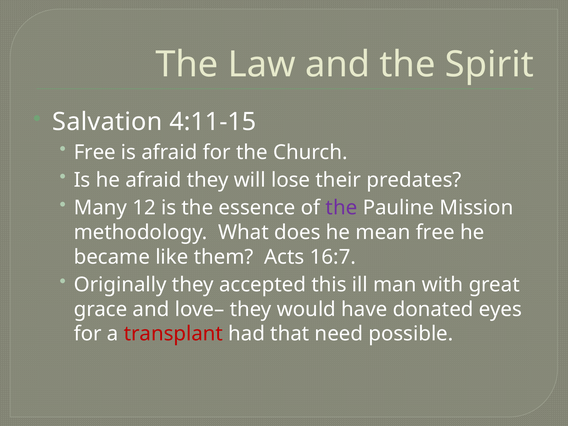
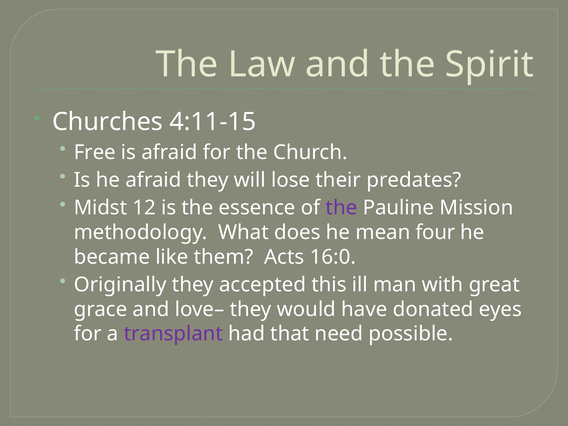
Salvation: Salvation -> Churches (108, 122)
Many: Many -> Midst (100, 208)
mean free: free -> four (435, 232)
16:7: 16:7 -> 16:0 (333, 257)
transplant colour: red -> purple (173, 334)
